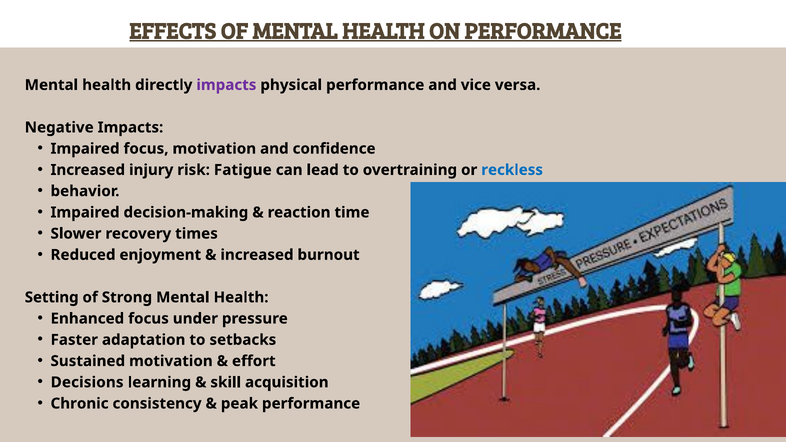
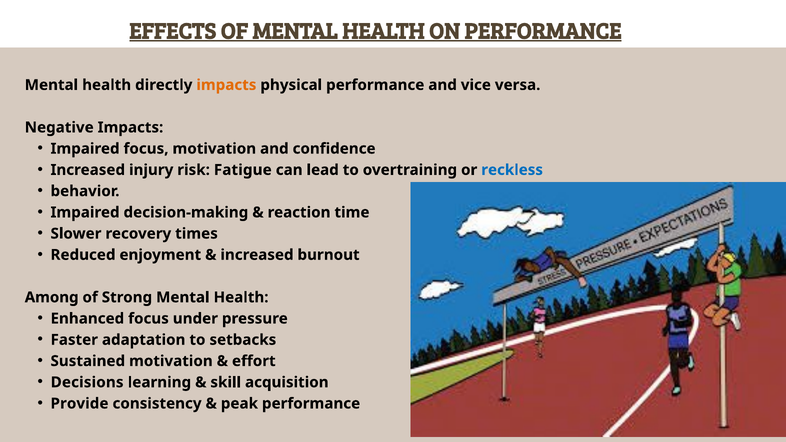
impacts colour: purple -> orange (226, 85)
Setting: Setting -> Among (52, 297)
Chronic: Chronic -> Provide (80, 404)
